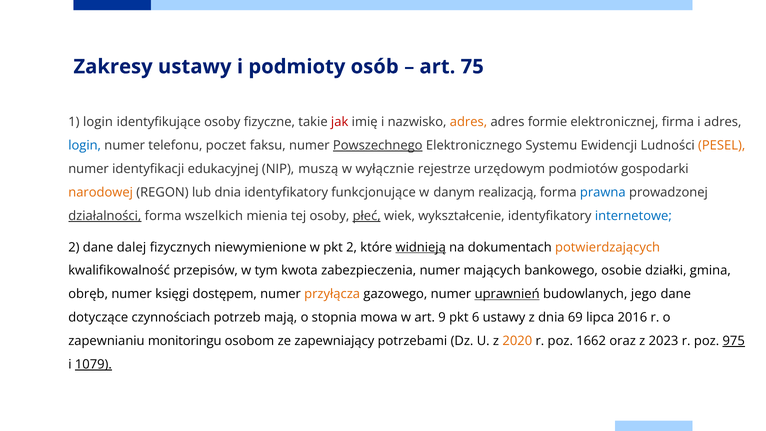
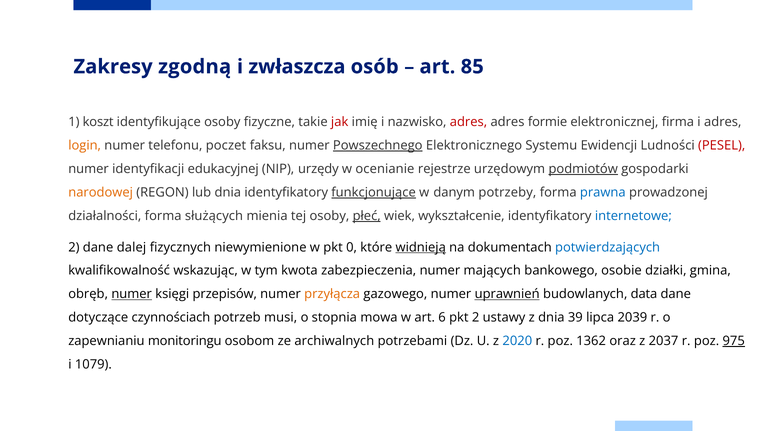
Zakresy ustawy: ustawy -> zgodną (195, 67)
podmioty: podmioty -> zwłaszcza (297, 67)
75: 75 -> 85 (472, 67)
1 login: login -> koszt (98, 122)
adres colour: orange -> red (468, 122)
login colour: blue -> orange (85, 145)
PESEL colour: orange -> red (722, 145)
muszą: muszą -> urzędy (318, 169)
wyłącznie: wyłącznie -> ocenianie (385, 169)
podmiotów underline: none -> present (583, 169)
funkcjonujące underline: none -> present (374, 192)
realizacją: realizacją -> potrzeby (507, 192)
działalności underline: present -> none (105, 216)
wszelkich: wszelkich -> służących (214, 216)
pkt 2: 2 -> 0 (352, 247)
potwierdzających colour: orange -> blue (608, 247)
przepisów: przepisów -> wskazując (206, 271)
numer underline: none -> present (132, 294)
dostępem: dostępem -> przepisów (225, 294)
jego: jego -> data (644, 294)
mają: mają -> musi (281, 318)
9: 9 -> 6 (442, 318)
pkt 6: 6 -> 2 (476, 318)
69: 69 -> 39 (575, 318)
2016: 2016 -> 2039 (632, 318)
zapewniający: zapewniający -> archiwalnych (334, 341)
2020 colour: orange -> blue (517, 341)
1662: 1662 -> 1362 (591, 341)
2023: 2023 -> 2037 (663, 341)
1079 underline: present -> none (93, 364)
